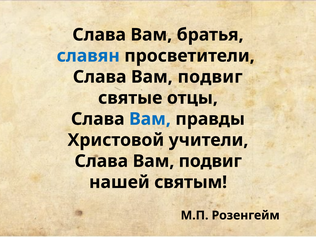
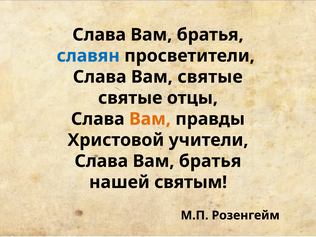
подвиг: подвиг -> святые (210, 77)
Вам colour: blue -> orange (150, 119)
подвиг: подвиг -> братья (210, 161)
